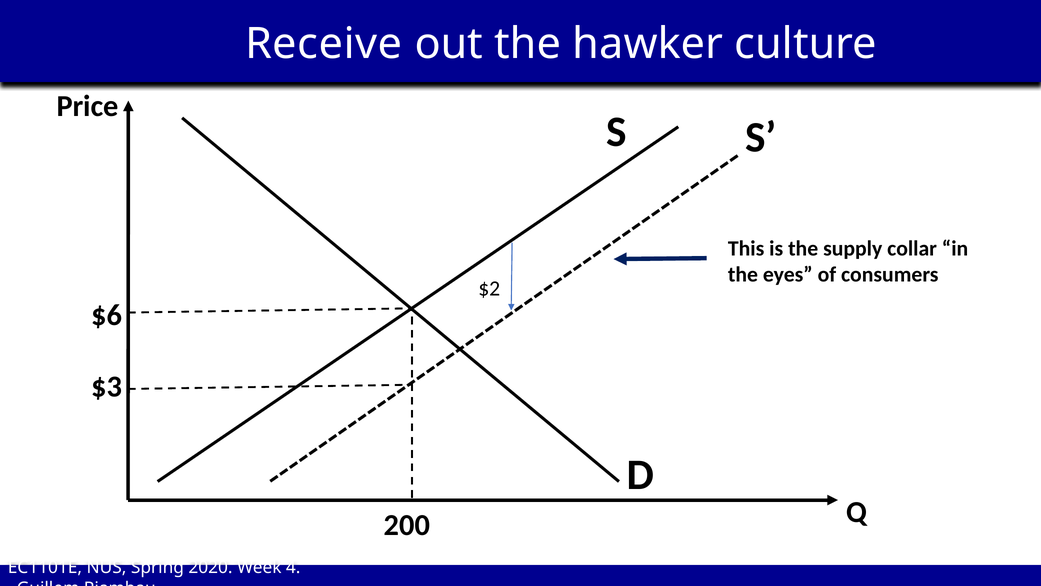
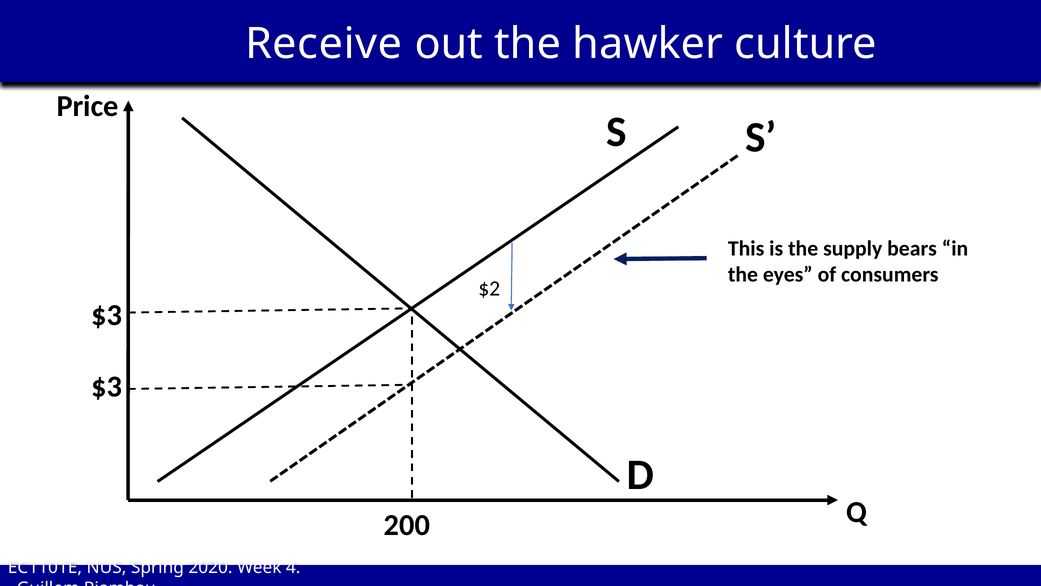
collar: collar -> bears (912, 248)
$6: $6 -> $3 (107, 315)
